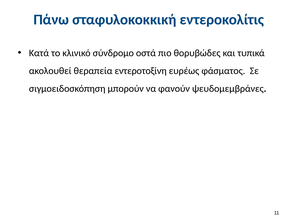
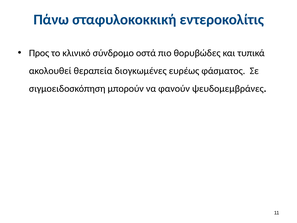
Κατά: Κατά -> Προς (39, 53)
εντεροτοξίνη: εντεροτοξίνη -> διογκωμένες (141, 71)
